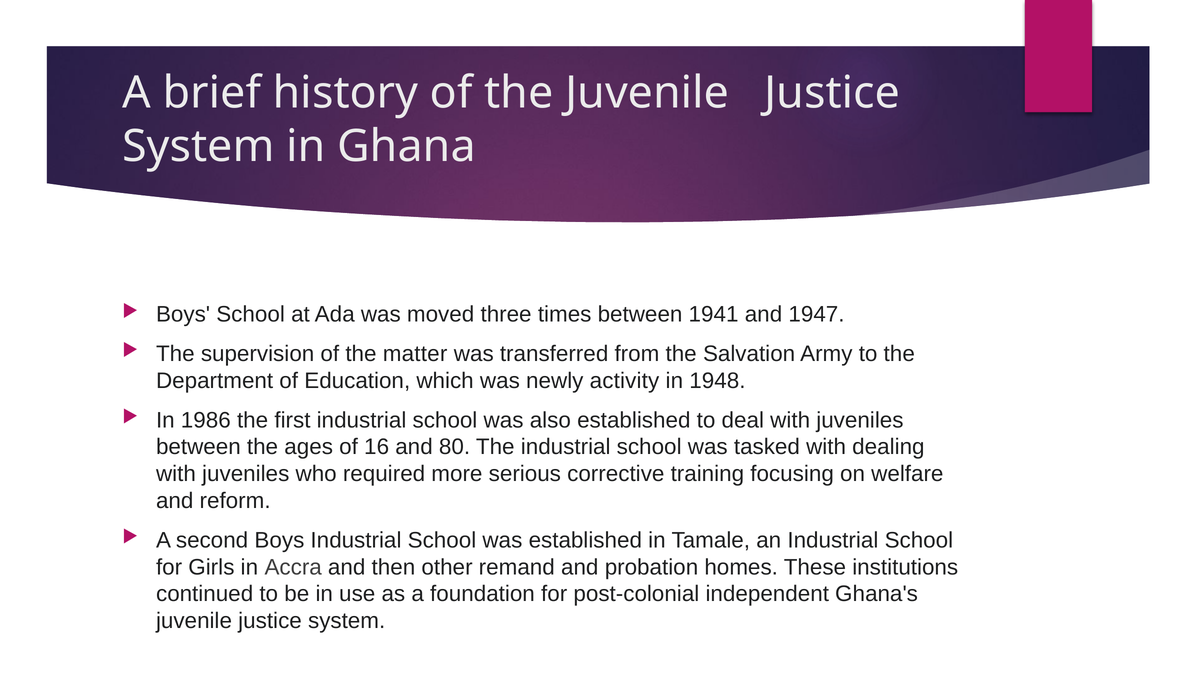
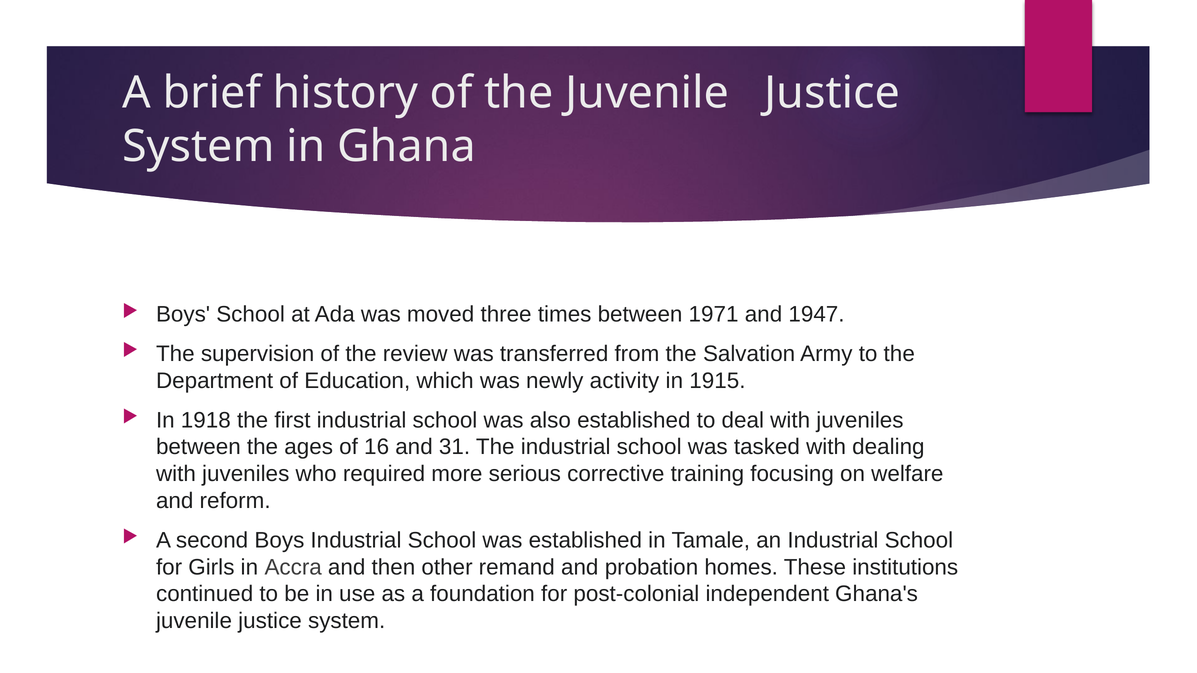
1941: 1941 -> 1971 (714, 315)
matter: matter -> review (415, 354)
1948: 1948 -> 1915 (717, 381)
1986: 1986 -> 1918 (206, 420)
80: 80 -> 31 (455, 447)
